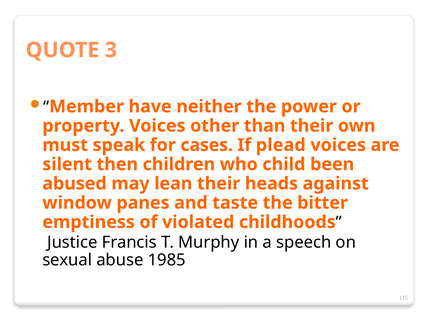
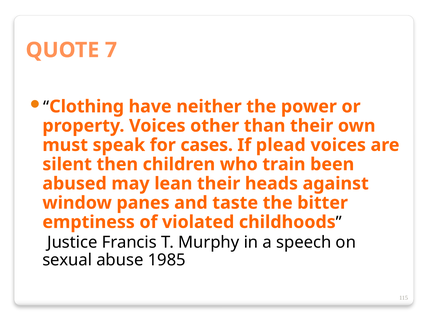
3: 3 -> 7 (111, 50)
Member: Member -> Clothing (87, 107)
child: child -> train (284, 164)
